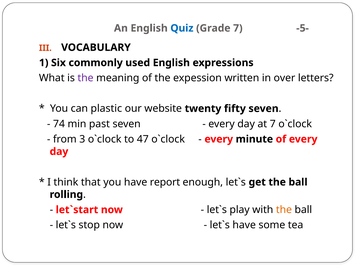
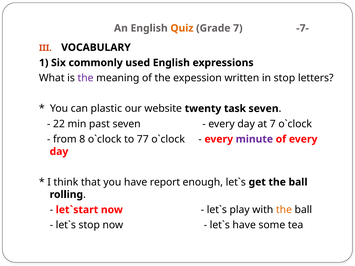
Quiz colour: blue -> orange (182, 28)
-5-: -5- -> -7- (303, 28)
in over: over -> stop (284, 78)
fifty: fifty -> task (235, 109)
74: 74 -> 22 (59, 124)
3: 3 -> 8 (82, 139)
47: 47 -> 77 (143, 139)
minute colour: black -> purple (254, 139)
